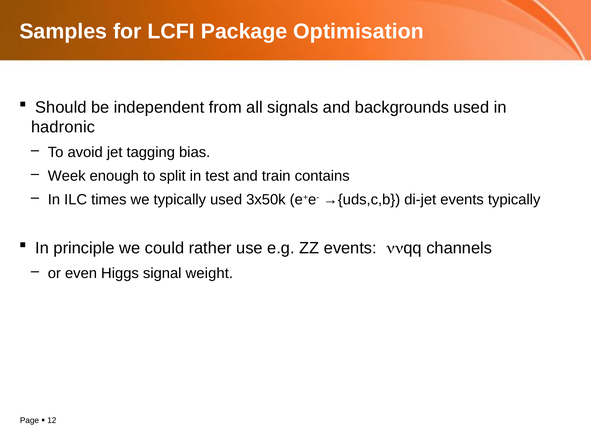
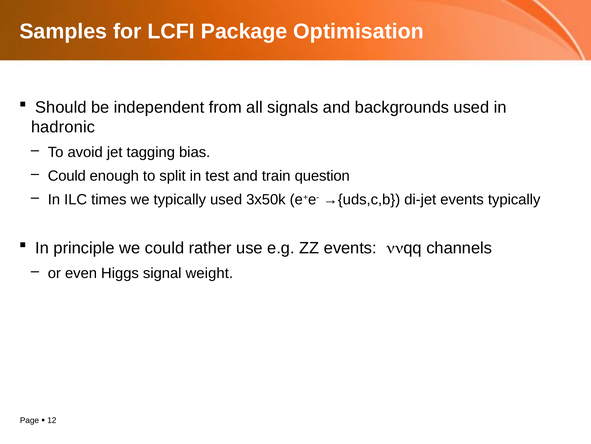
Week: Week -> Could (67, 176)
contains: contains -> question (322, 176)
